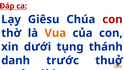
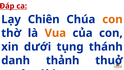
Giêsu: Giêsu -> Chiên (44, 19)
con colour: red -> orange (112, 19)
trước: trước -> thảnh (63, 60)
